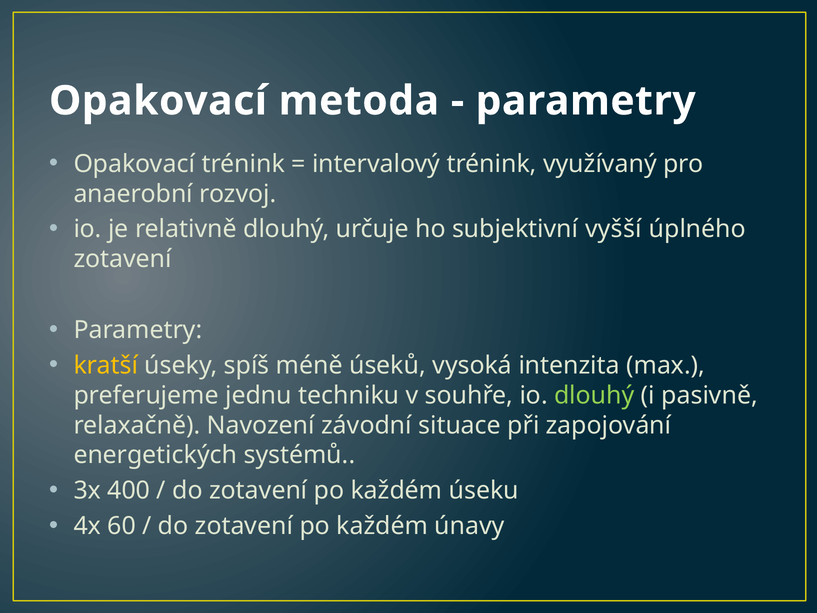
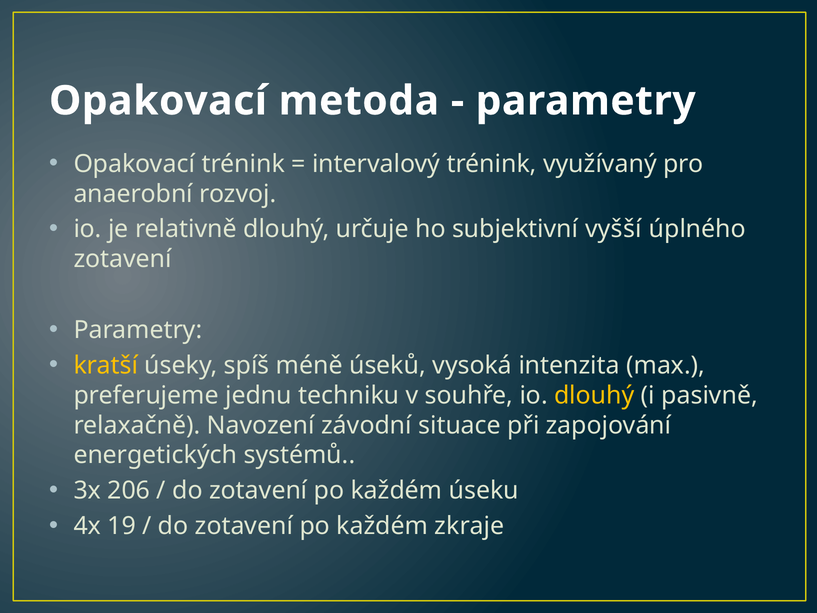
dlouhý colour: light green -> yellow (594, 395)
400: 400 -> 206 (129, 490)
60: 60 -> 19 (122, 526)
únavy: únavy -> zkraje (469, 526)
